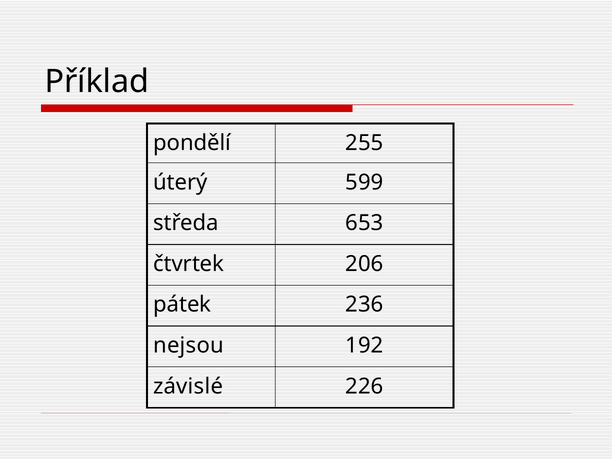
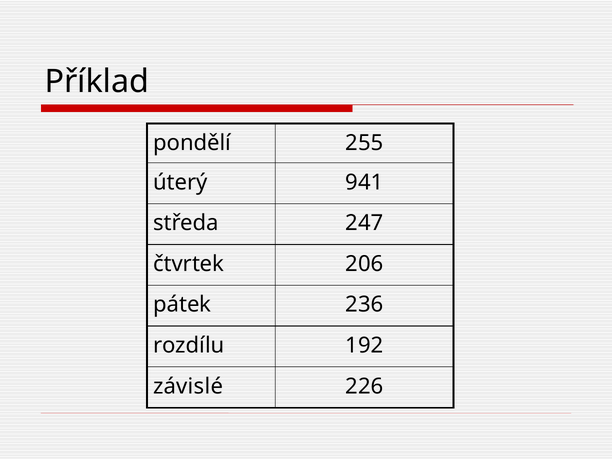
599: 599 -> 941 (364, 182)
653: 653 -> 247 (364, 223)
nejsou: nejsou -> rozdílu (189, 345)
